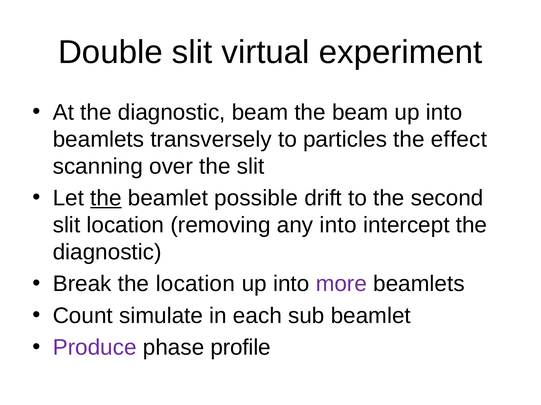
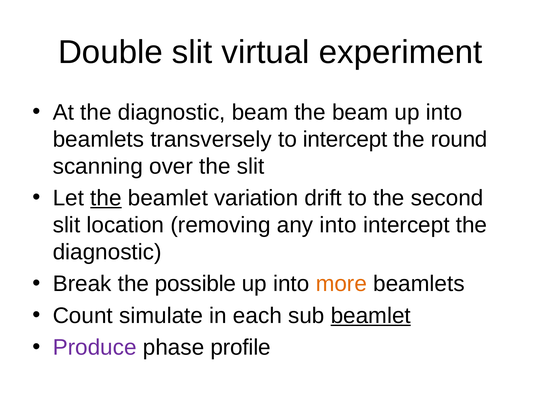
to particles: particles -> intercept (345, 140)
effect: effect -> round (459, 140)
possible: possible -> variation (256, 198)
the location: location -> possible (196, 284)
more colour: purple -> orange (341, 284)
beamlet underline: none -> present (371, 316)
